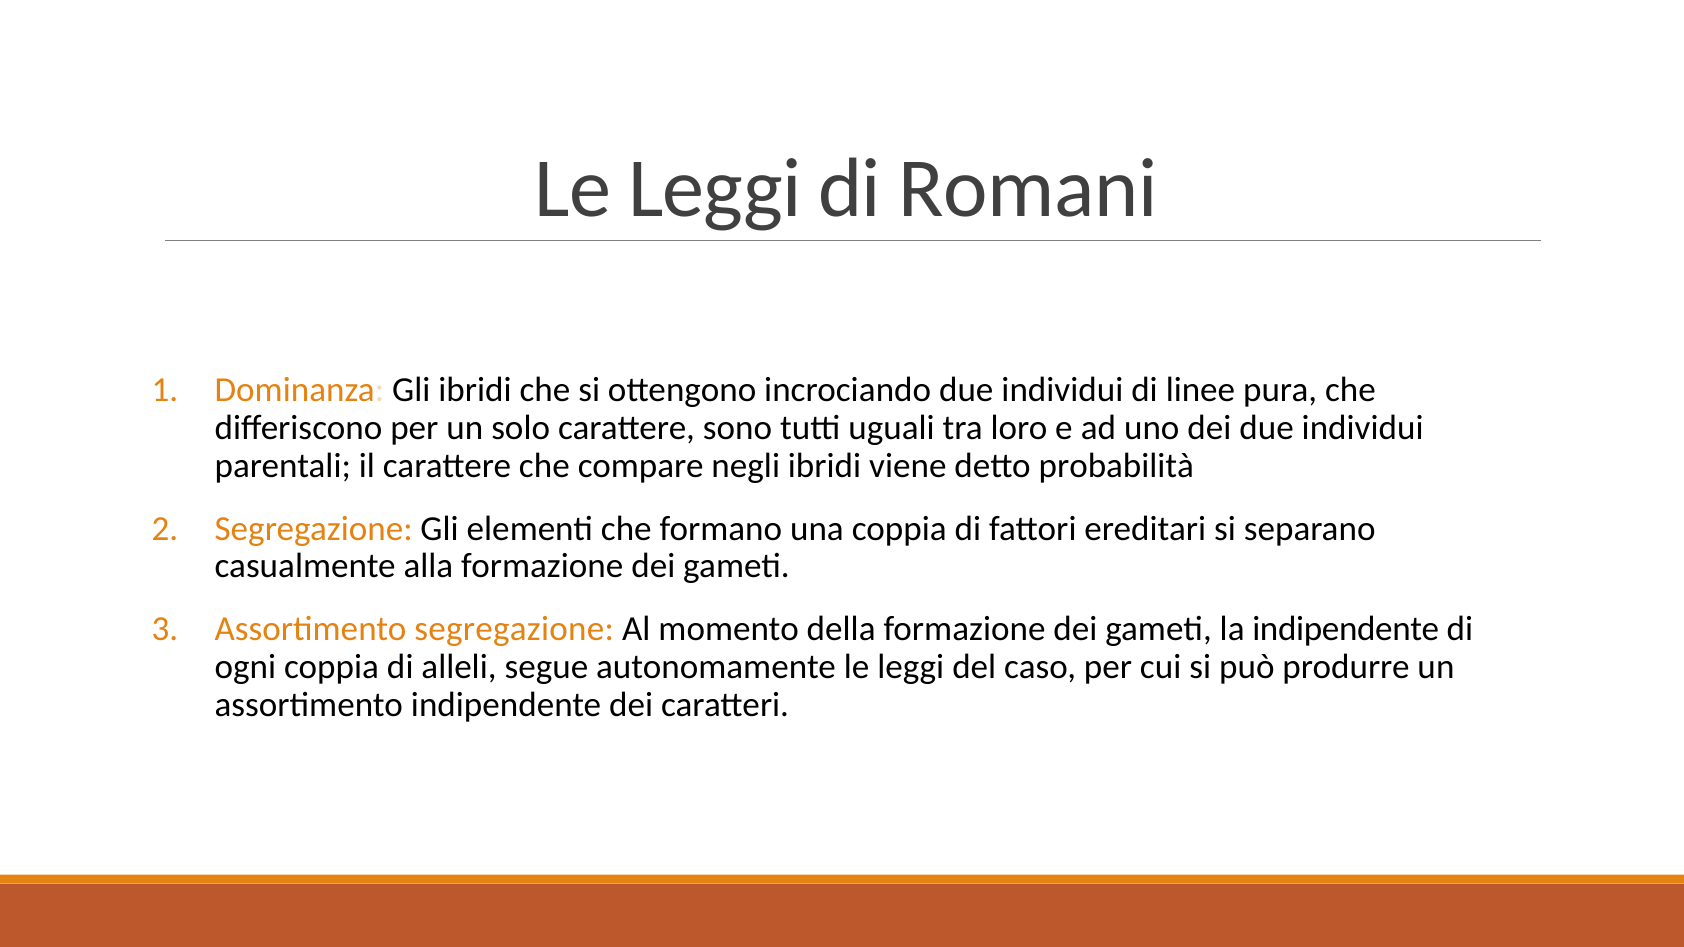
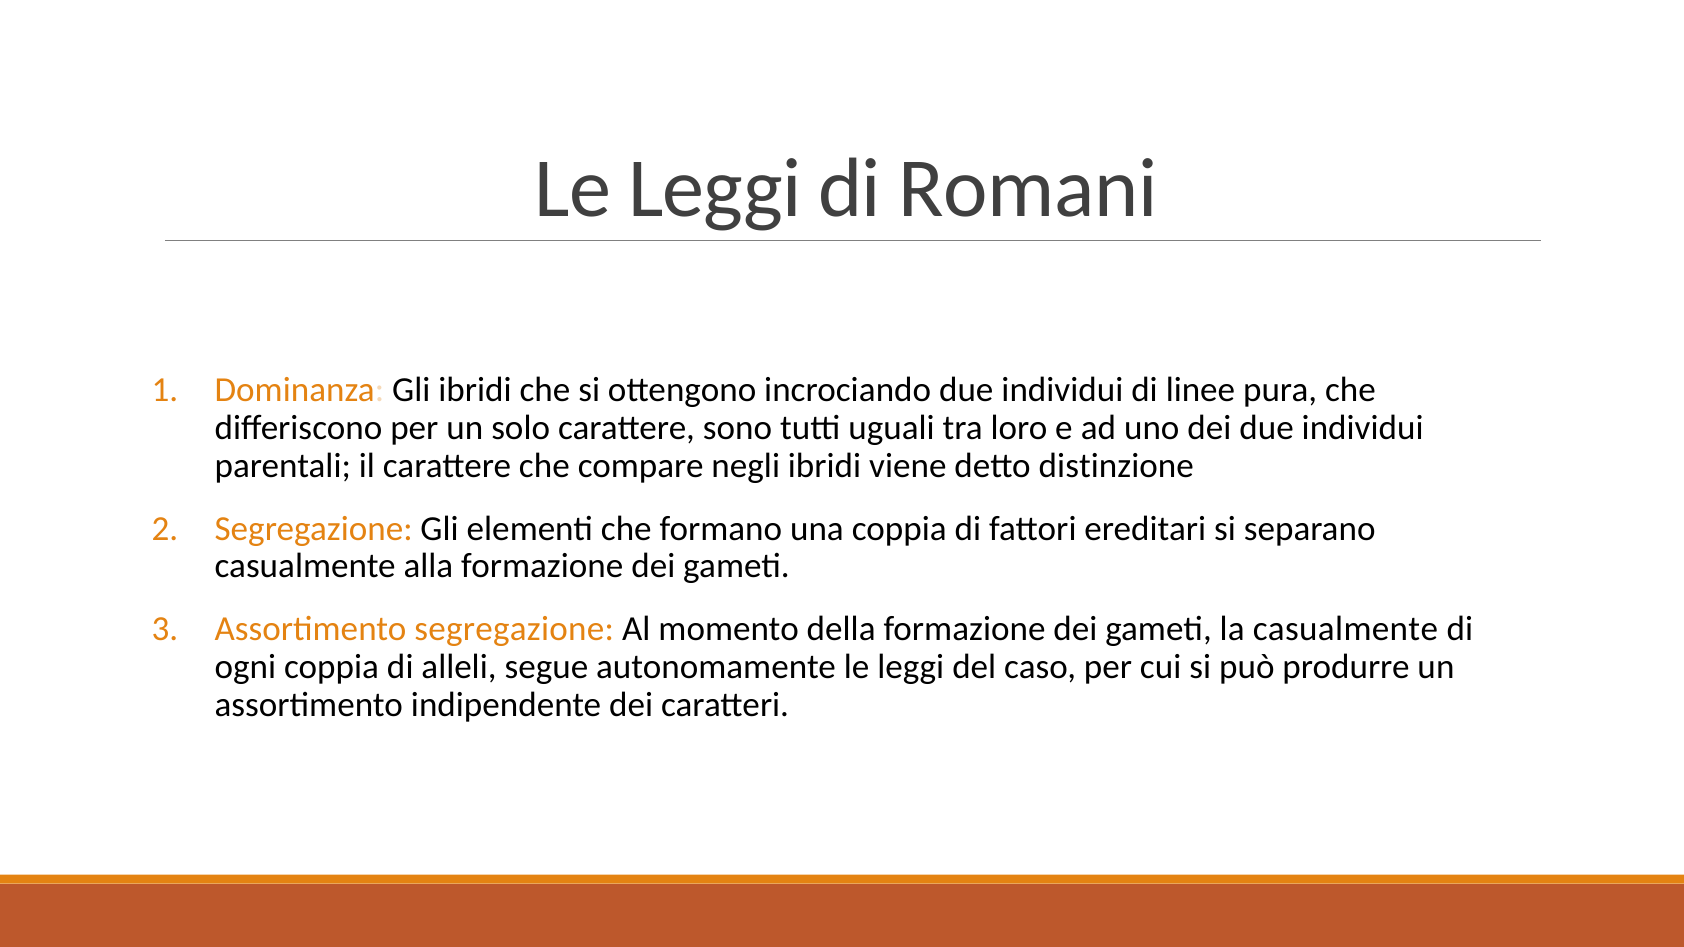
probabilità: probabilità -> distinzione (1116, 466)
la indipendente: indipendente -> casualmente (1345, 629)
